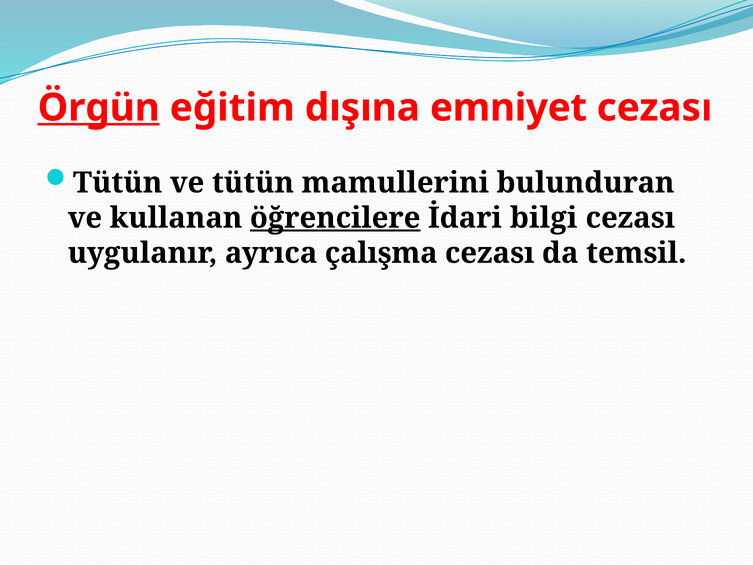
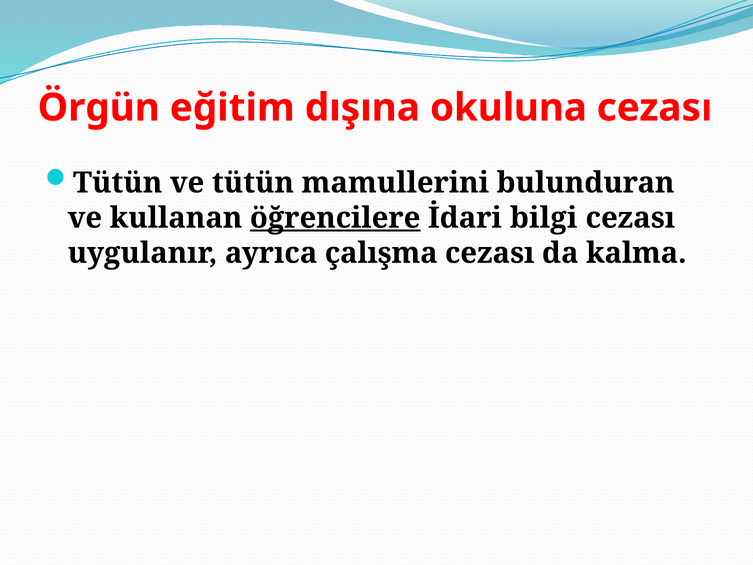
Örgün underline: present -> none (99, 108)
emniyet: emniyet -> okuluna (508, 108)
temsil: temsil -> kalma (636, 253)
